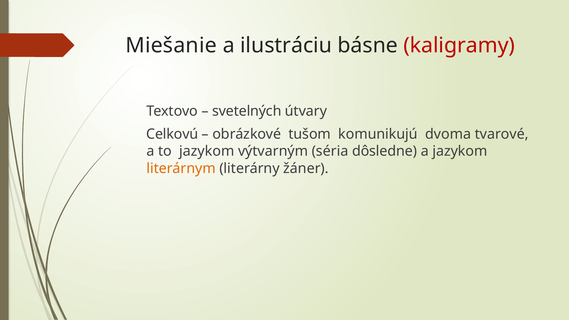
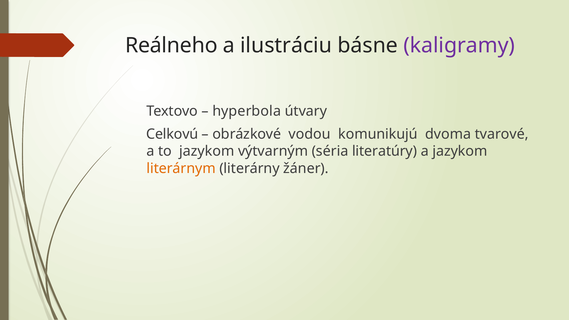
Miešanie: Miešanie -> Reálneho (171, 46)
kaligramy colour: red -> purple (459, 46)
svetelných: svetelných -> hyperbola (247, 111)
tušom: tušom -> vodou (310, 134)
dôsledne: dôsledne -> literatúry (385, 151)
